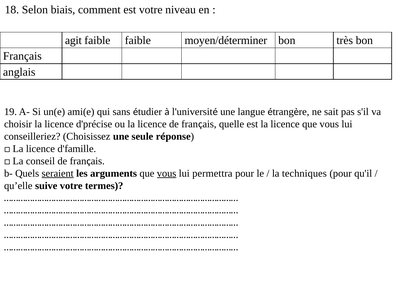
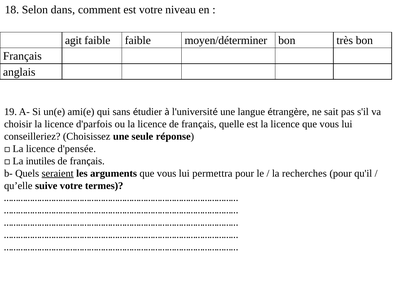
biais: biais -> dans (63, 10)
d'précise: d'précise -> d'parfois (94, 124)
d'famille: d'famille -> d'pensée (77, 149)
conseil: conseil -> inutiles (41, 161)
vous underline: present -> none (167, 173)
techniques: techniques -> recherches (304, 173)
